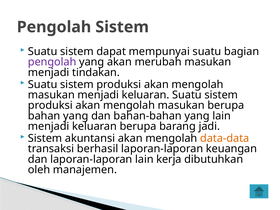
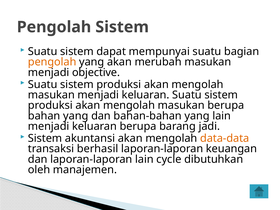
pengolah colour: purple -> orange (52, 62)
tindakan: tindakan -> objective (96, 72)
kerja: kerja -> cycle (169, 159)
